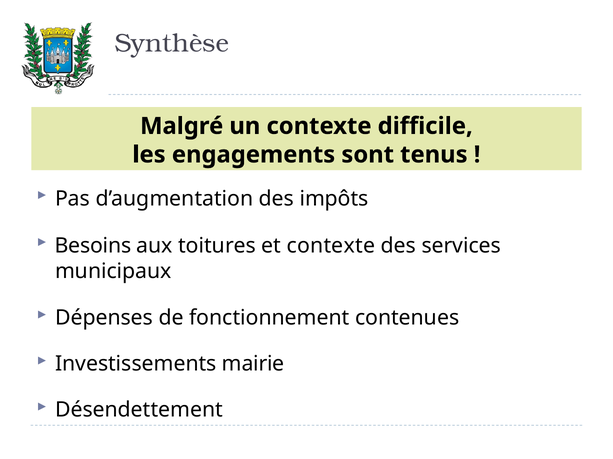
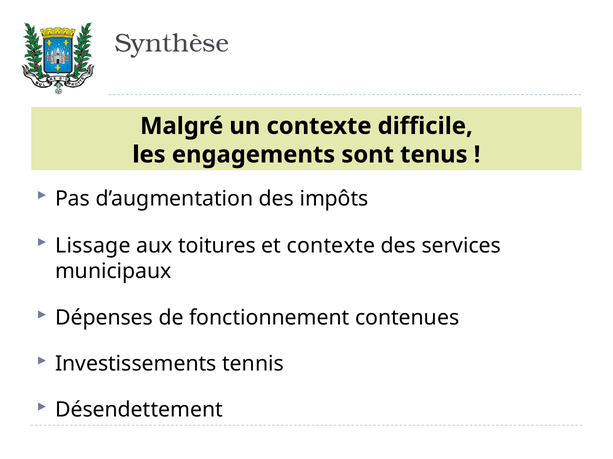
Besoins: Besoins -> Lissage (93, 246)
mairie: mairie -> tennis (253, 364)
